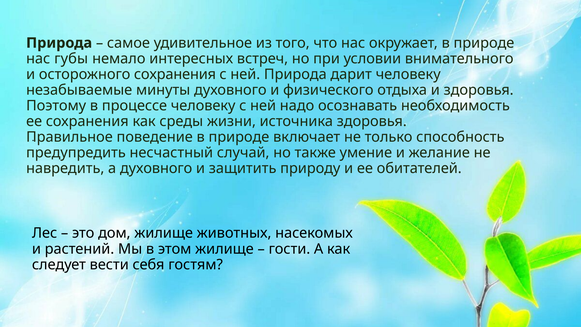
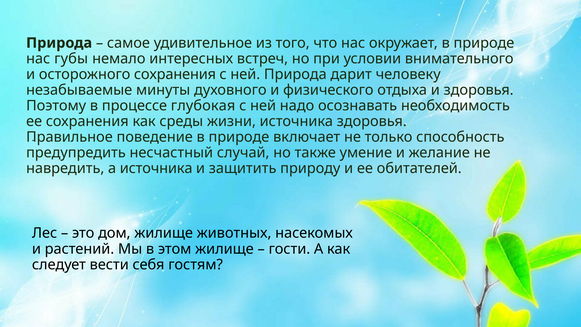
процессе человеку: человеку -> глубокая (203, 106)
а духовного: духовного -> источника (156, 168)
